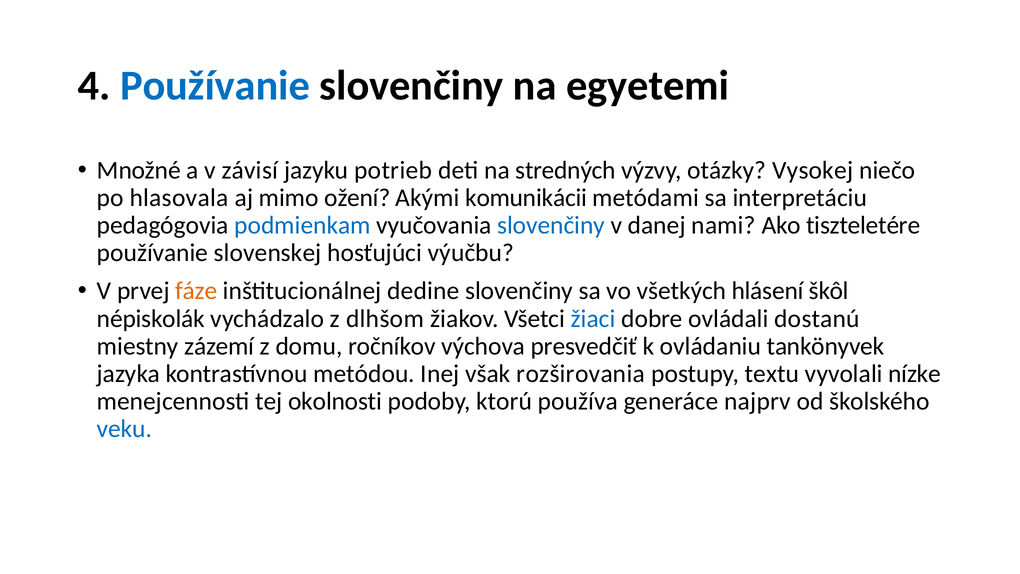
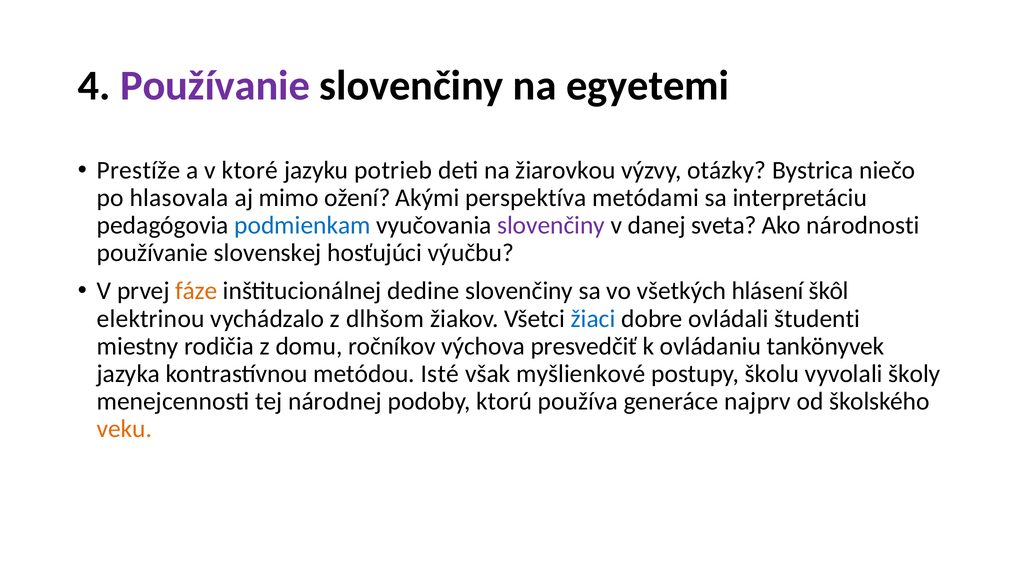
Používanie colour: blue -> purple (215, 86)
Množné: Množné -> Prestíže (139, 170)
závisí: závisí -> ktoré (250, 170)
stredných: stredných -> žiarovkou (565, 170)
Vysokej: Vysokej -> Bystrica (813, 170)
komunikácii: komunikácii -> perspektíva (526, 198)
slovenčiny colour: blue -> purple (551, 225)
nami: nami -> sveta (724, 225)
tiszteletére: tiszteletére -> národnosti (863, 225)
népiskolák: népiskolák -> elektrinou (151, 318)
dostanú: dostanú -> študenti (817, 318)
zázemí: zázemí -> rodičia (219, 346)
Inej: Inej -> Isté (440, 374)
rozširovania: rozširovania -> myšlienkové (581, 374)
textu: textu -> školu (772, 374)
nízke: nízke -> školy (914, 374)
okolnosti: okolnosti -> národnej (335, 401)
veku colour: blue -> orange (124, 429)
